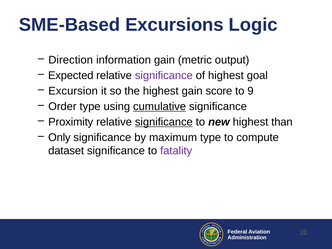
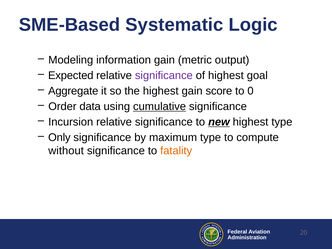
Excursions: Excursions -> Systematic (174, 25)
Direction: Direction -> Modeling (71, 60)
Excursion: Excursion -> Aggregate (73, 91)
9: 9 -> 0 (251, 91)
Order type: type -> data (90, 106)
Proximity: Proximity -> Incursion (71, 122)
significance underline: present -> none (164, 122)
new underline: none -> present (219, 122)
highest than: than -> type (282, 122)
dataset: dataset -> without (66, 151)
fatality colour: purple -> orange (176, 151)
